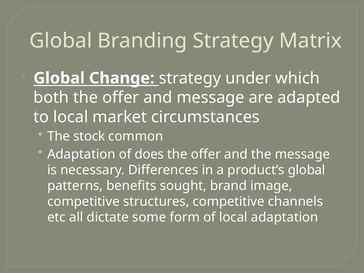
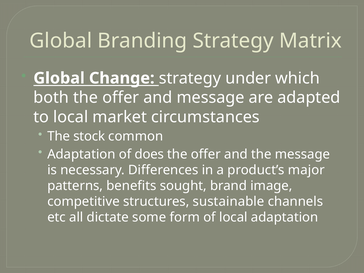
product’s global: global -> major (306, 170)
structures competitive: competitive -> sustainable (229, 201)
